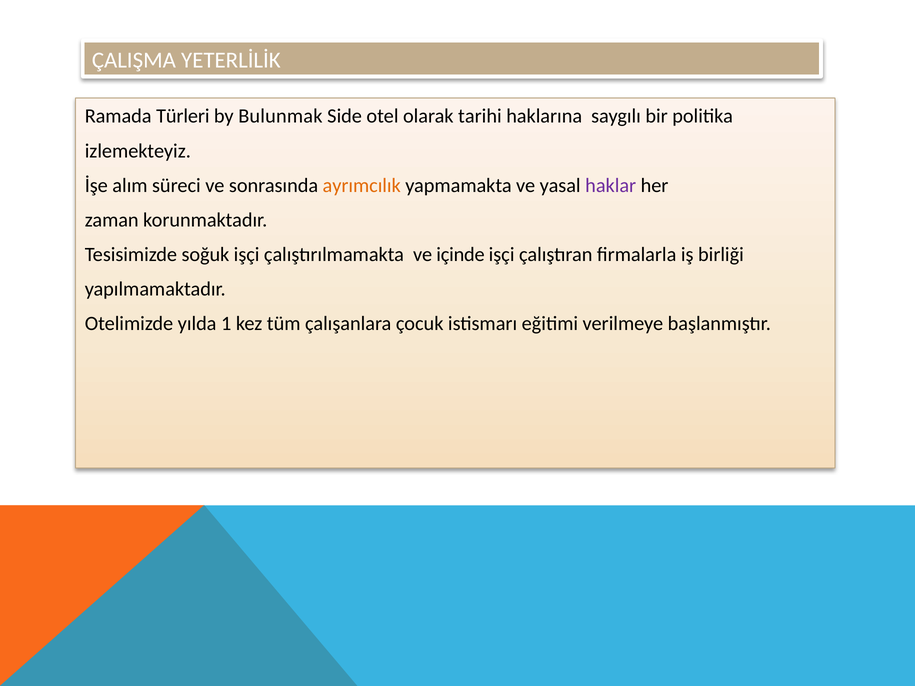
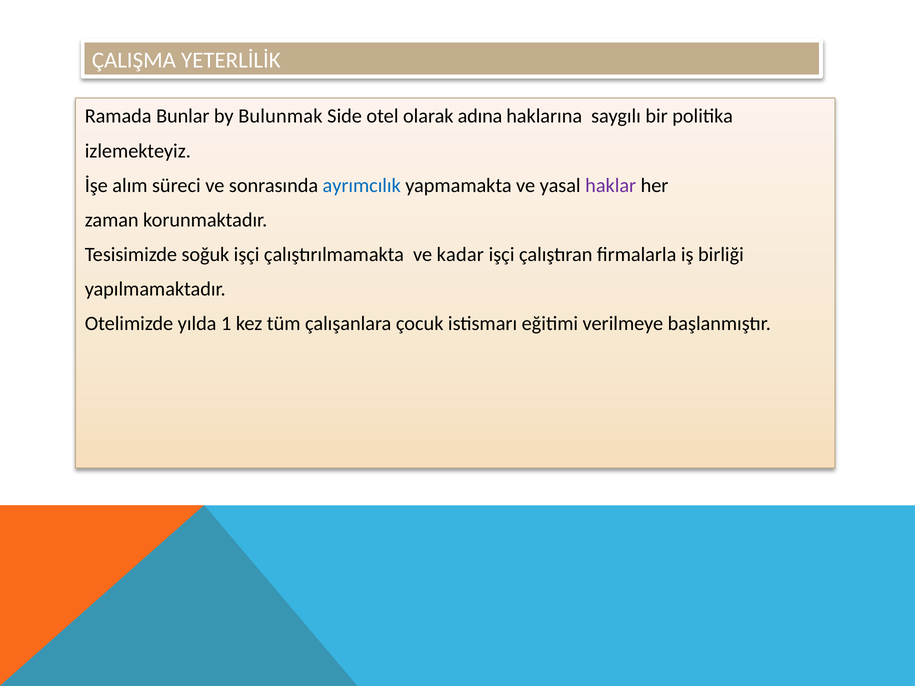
Türleri: Türleri -> Bunlar (183, 116)
tarihi: tarihi -> adına (480, 116)
ayrımcılık colour: orange -> blue (362, 185)
içinde: içinde -> kadar (460, 255)
